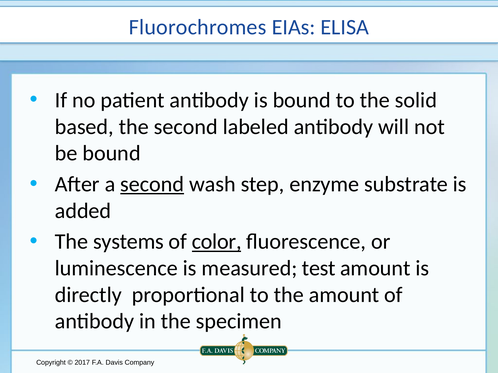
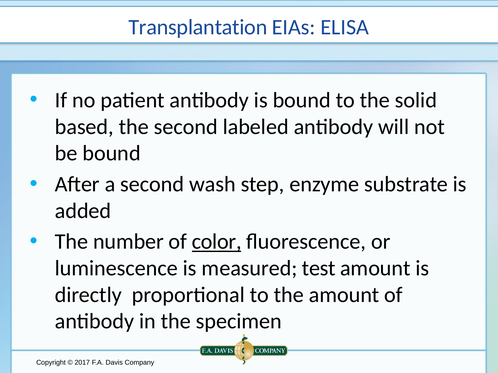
Fluorochromes: Fluorochromes -> Transplantation (198, 27)
second underline: present -> none (152, 184)
systems: systems -> number (128, 242)
